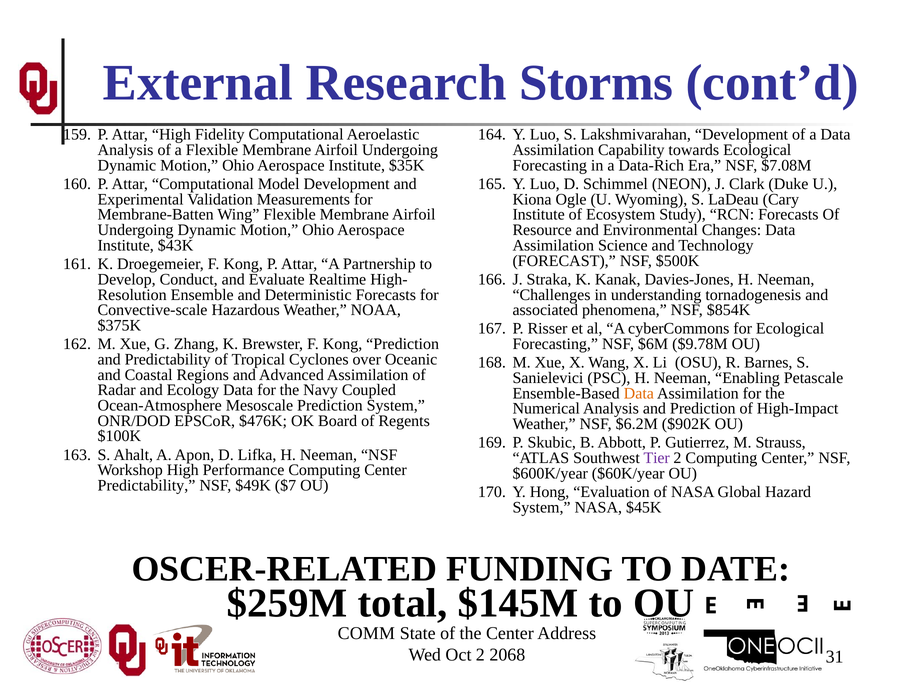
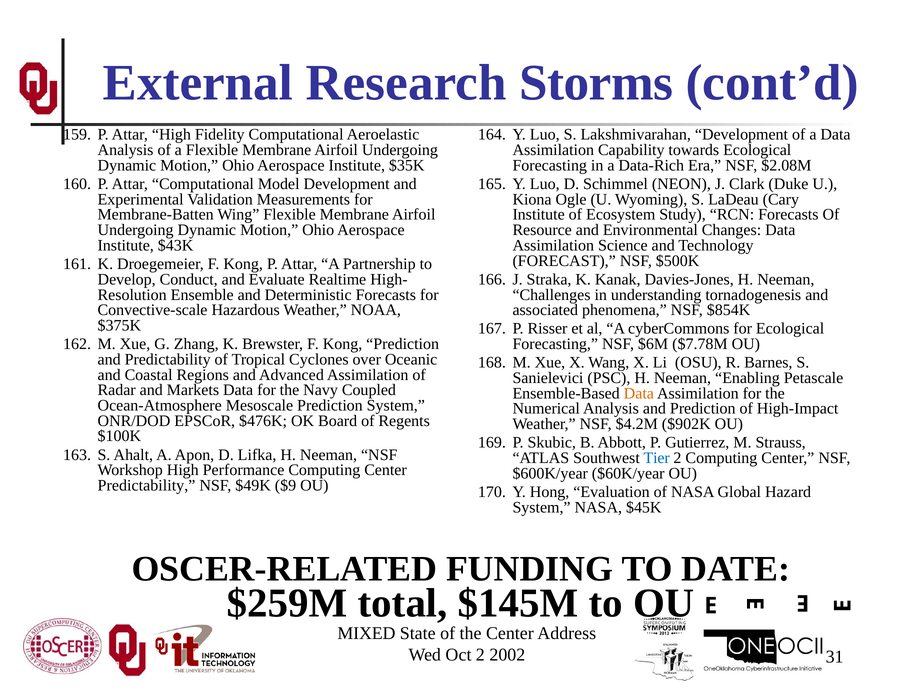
$7.08M: $7.08M -> $2.08M (786, 165)
$9.78M: $9.78M -> $7.78M (700, 344)
Ecology: Ecology -> Markets (193, 390)
$6.2M: $6.2M -> $4.2M (637, 424)
Tier colour: purple -> blue (657, 458)
$7: $7 -> $9 (286, 485)
COMM: COMM -> MIXED (366, 633)
2068: 2068 -> 2002 (507, 654)
